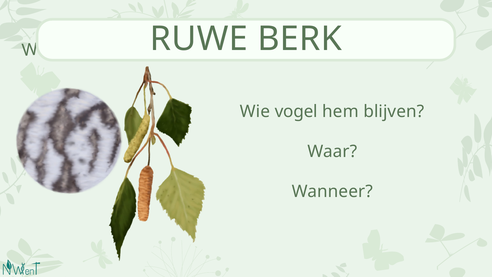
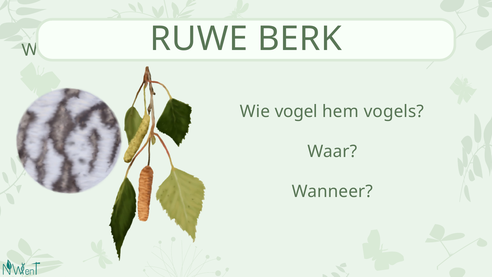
blijven: blijven -> vogels (394, 112)
